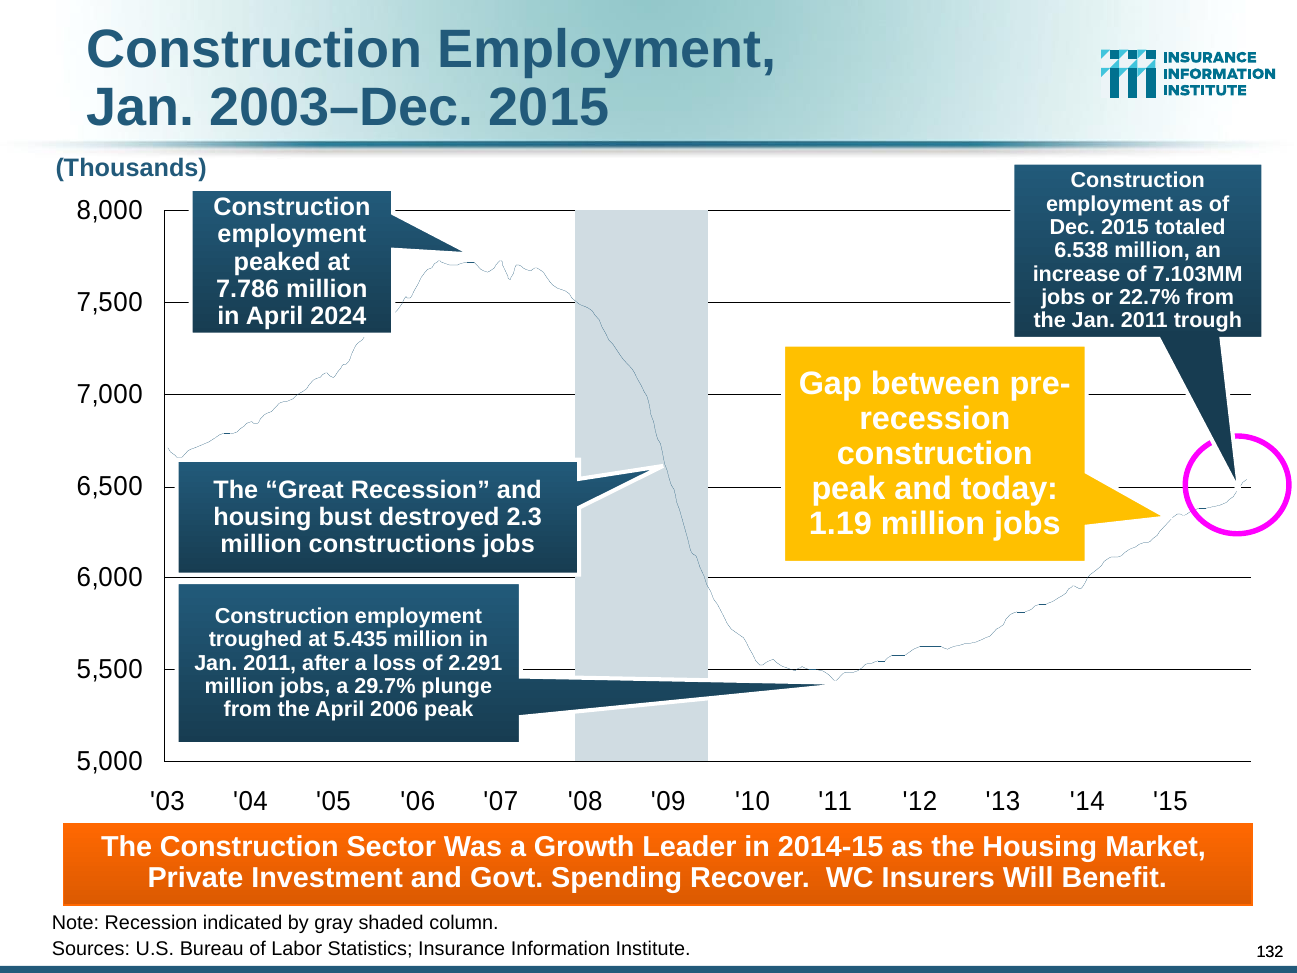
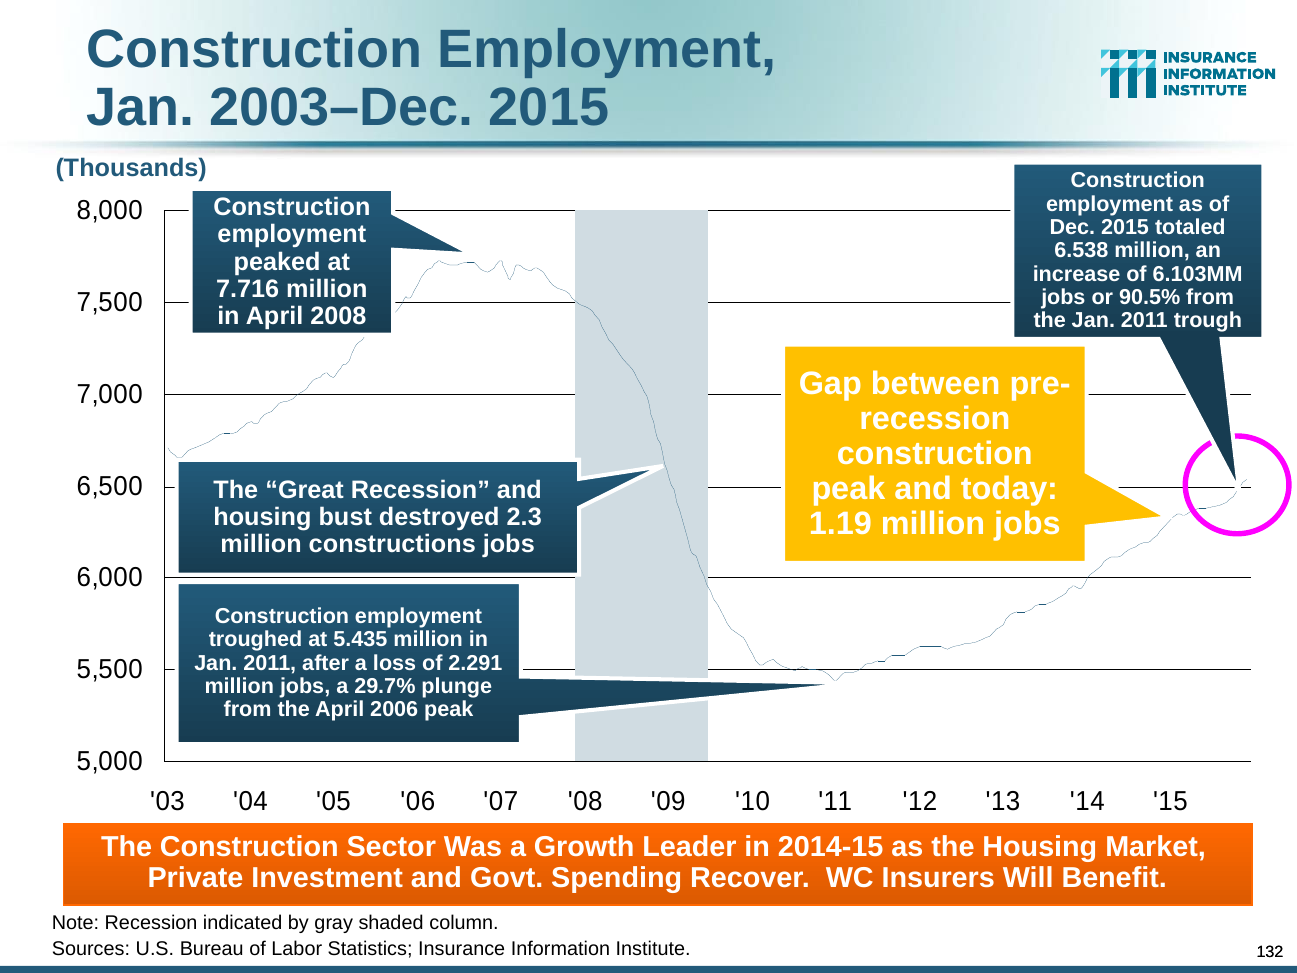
7.103MM: 7.103MM -> 6.103MM (1198, 274)
7.786: 7.786 -> 7.716 (248, 289)
22.7%: 22.7% -> 90.5% (1150, 297)
2024: 2024 -> 2008 (338, 316)
